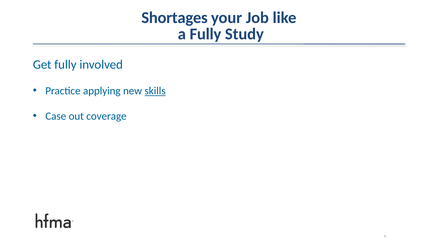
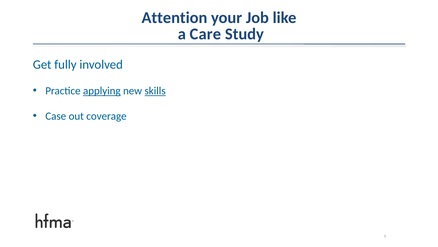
Shortages: Shortages -> Attention (174, 18)
a Fully: Fully -> Care (205, 34)
applying underline: none -> present (102, 91)
